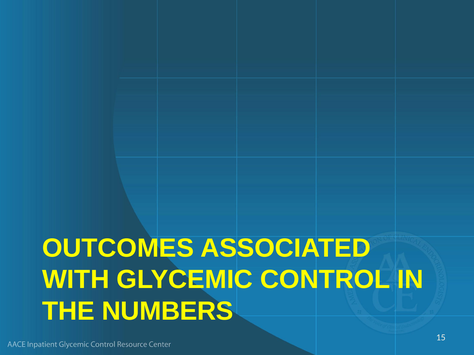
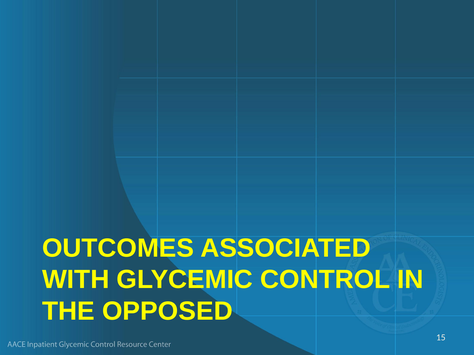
NUMBERS: NUMBERS -> OPPOSED (167, 312)
